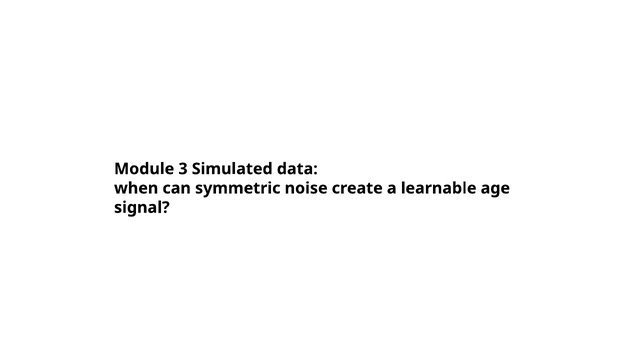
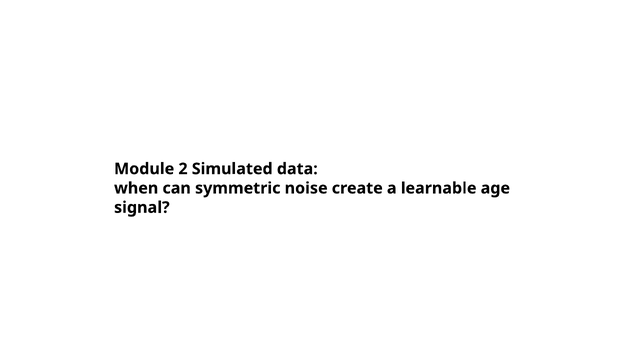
3: 3 -> 2 (183, 169)
